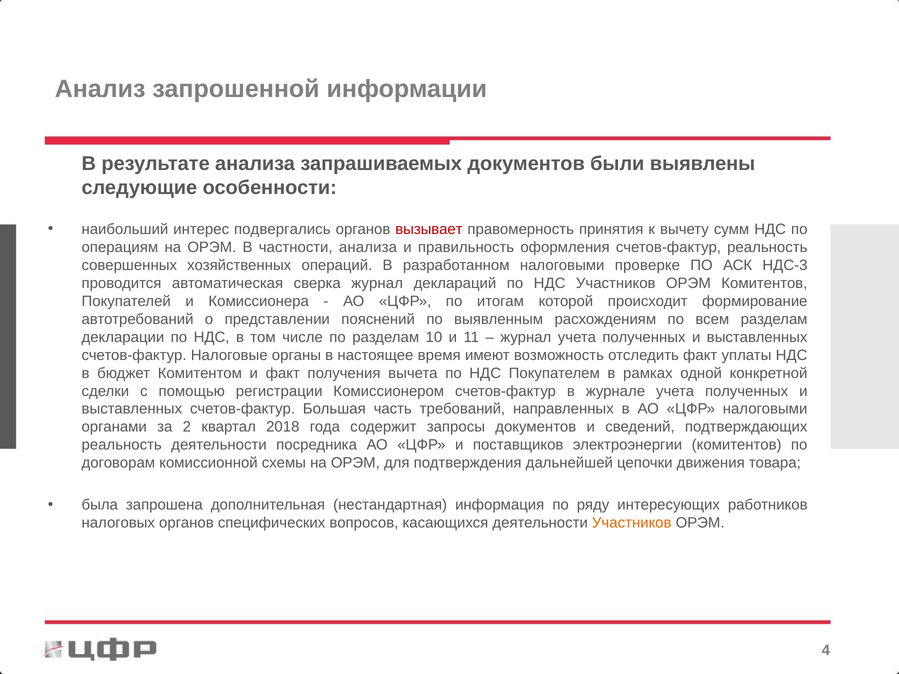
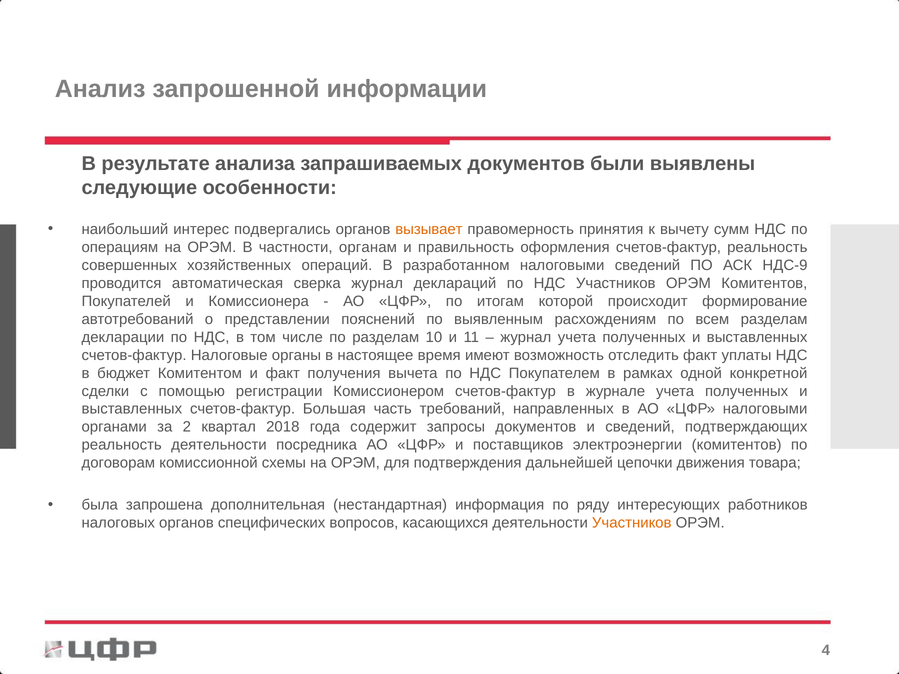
вызывает colour: red -> orange (429, 229)
частности анализа: анализа -> органам (368, 247)
налоговыми проверке: проверке -> сведений (647, 265)
НДС-3: НДС-3 -> НДС-9 (785, 265)
